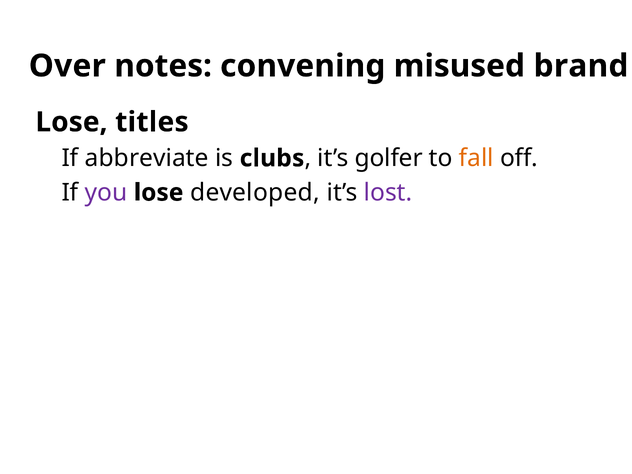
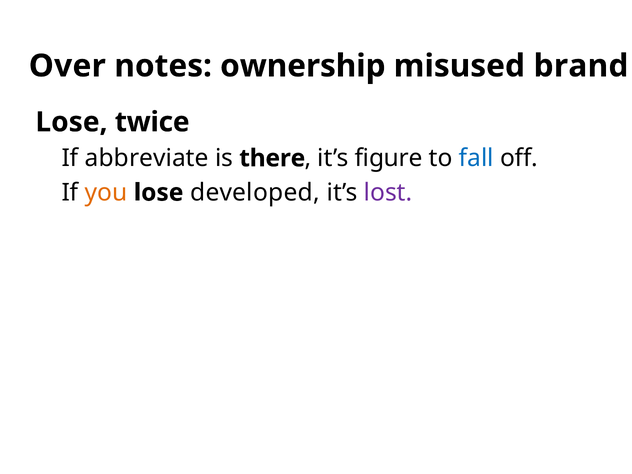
convening: convening -> ownership (303, 66)
titles: titles -> twice (152, 122)
clubs: clubs -> there (272, 158)
golfer: golfer -> figure (389, 158)
fall colour: orange -> blue (476, 158)
you colour: purple -> orange (106, 193)
